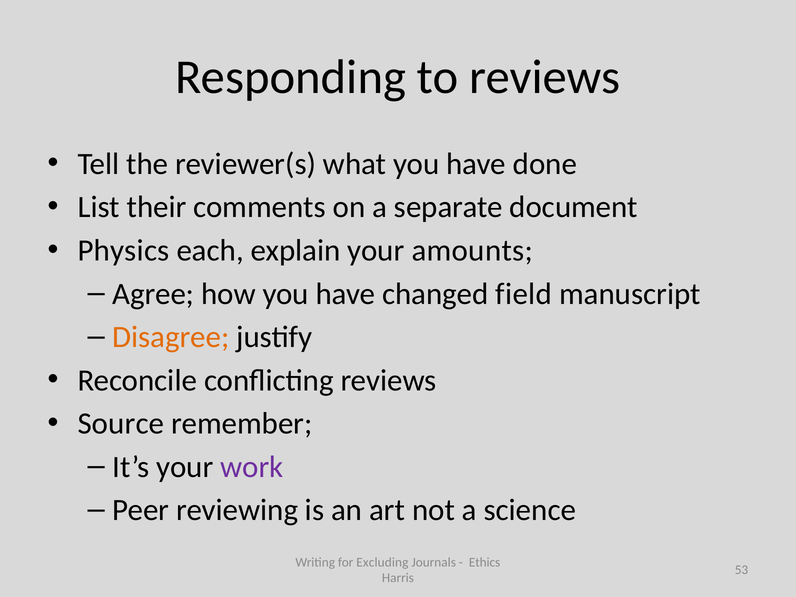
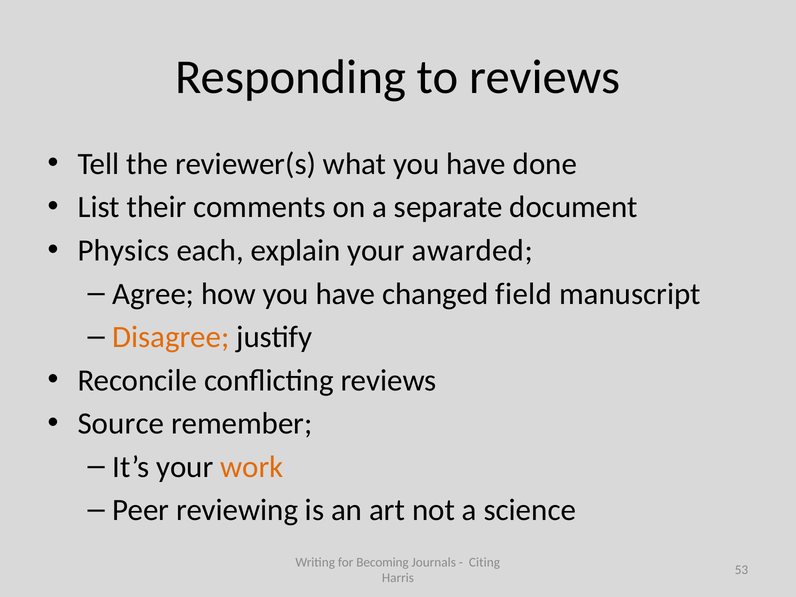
amounts: amounts -> awarded (472, 251)
work colour: purple -> orange (252, 467)
Excluding: Excluding -> Becoming (383, 562)
Ethics: Ethics -> Citing (484, 562)
